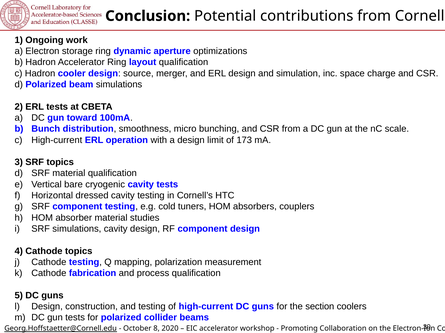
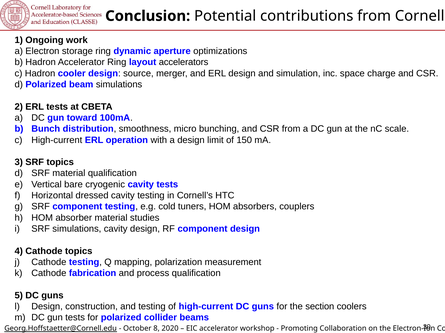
layout qualification: qualification -> accelerators (184, 62)
173: 173 -> 150 (244, 140)
